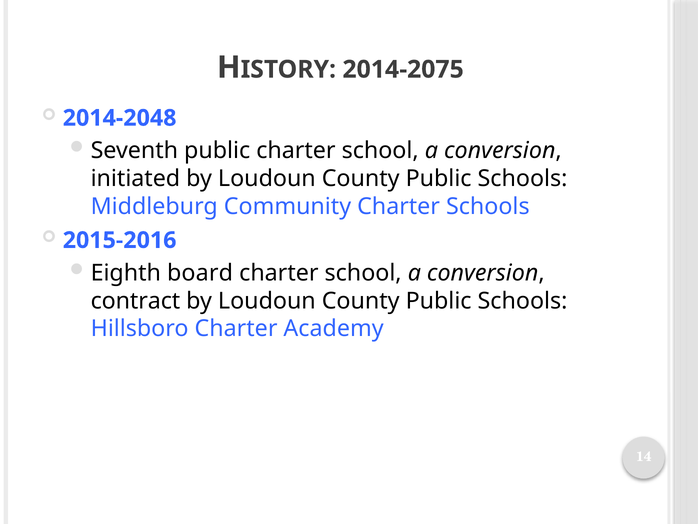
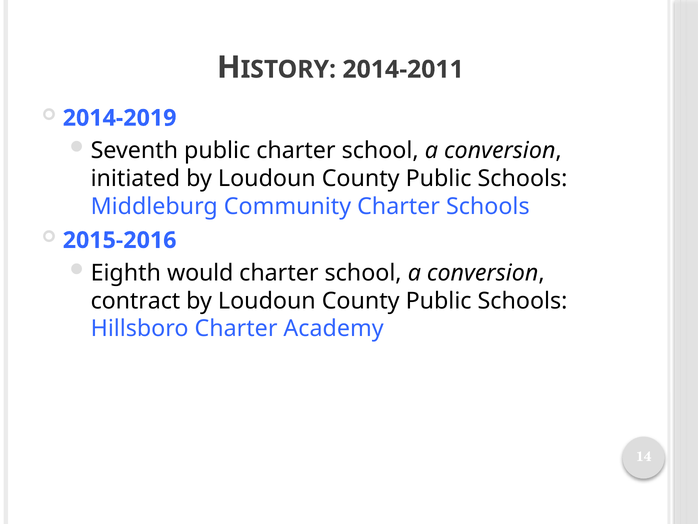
2014-2075: 2014-2075 -> 2014-2011 (403, 69)
2014-2048: 2014-2048 -> 2014-2019 (120, 118)
board: board -> would (200, 273)
